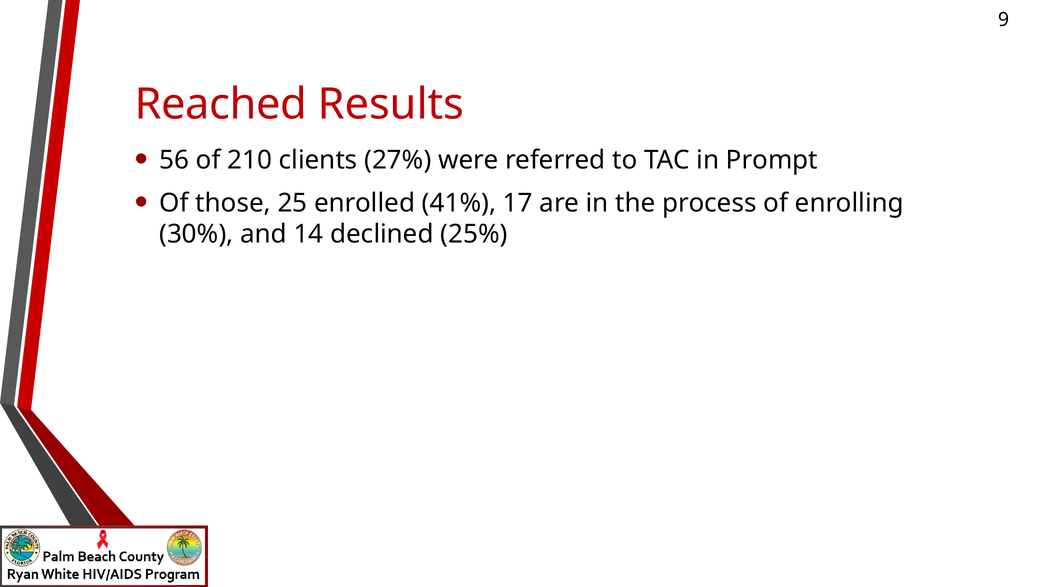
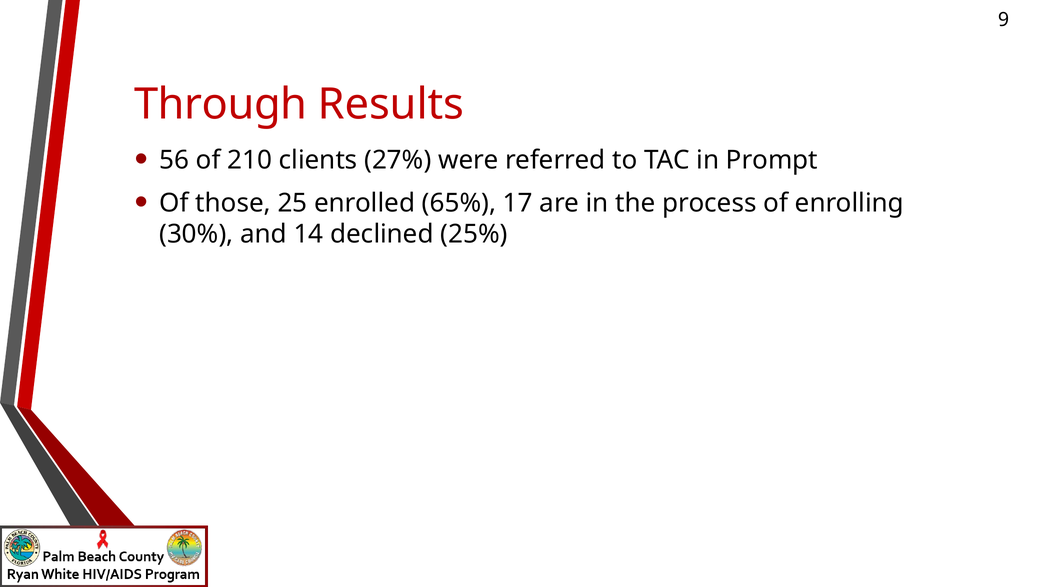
Reached: Reached -> Through (221, 104)
41%: 41% -> 65% (459, 203)
